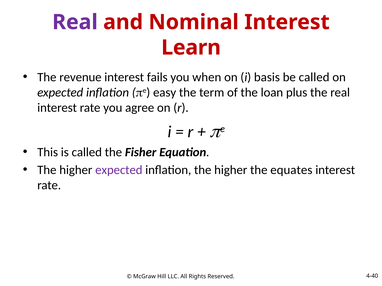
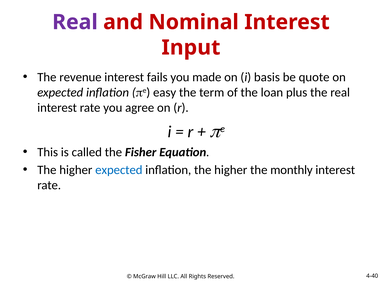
Learn: Learn -> Input (191, 48)
when: when -> made (207, 77)
be called: called -> quote (314, 77)
expected colour: purple -> blue (119, 170)
equates: equates -> monthly (291, 170)
